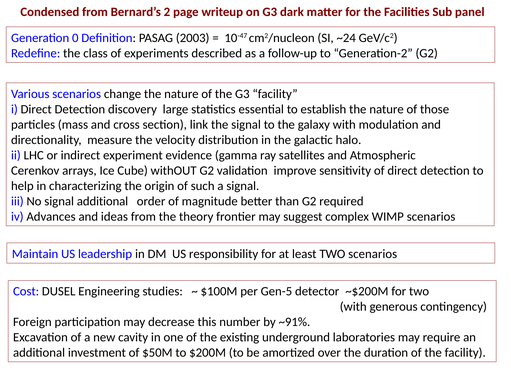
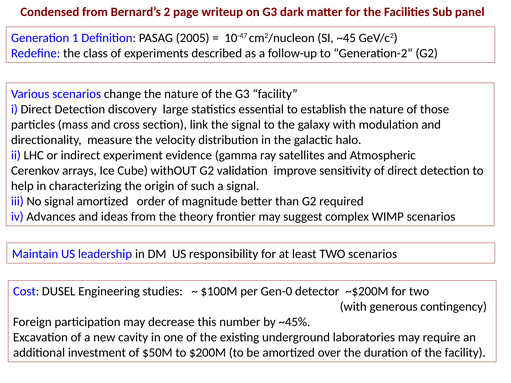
0: 0 -> 1 (75, 38)
2003: 2003 -> 2005 (193, 38)
~24: ~24 -> ~45 (346, 38)
signal additional: additional -> amortized (103, 201)
Gen-5: Gen-5 -> Gen-0 (276, 292)
~91%: ~91% -> ~45% (294, 322)
